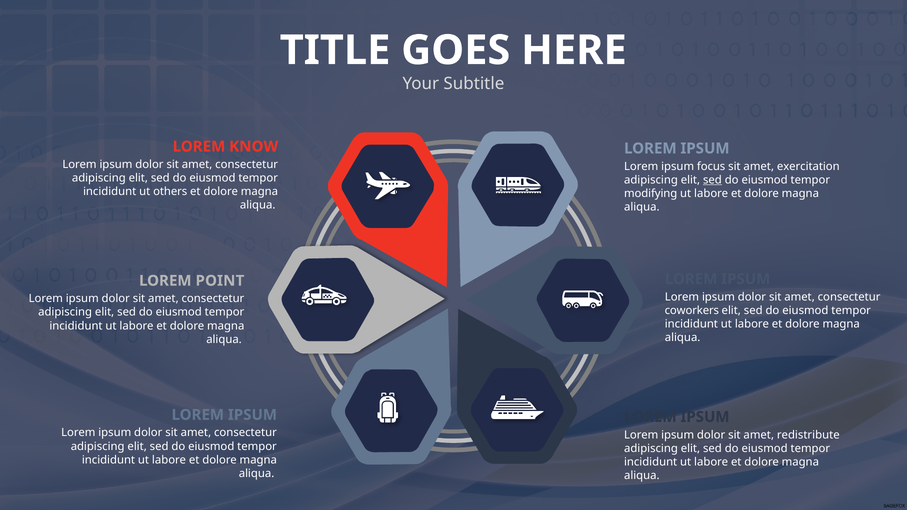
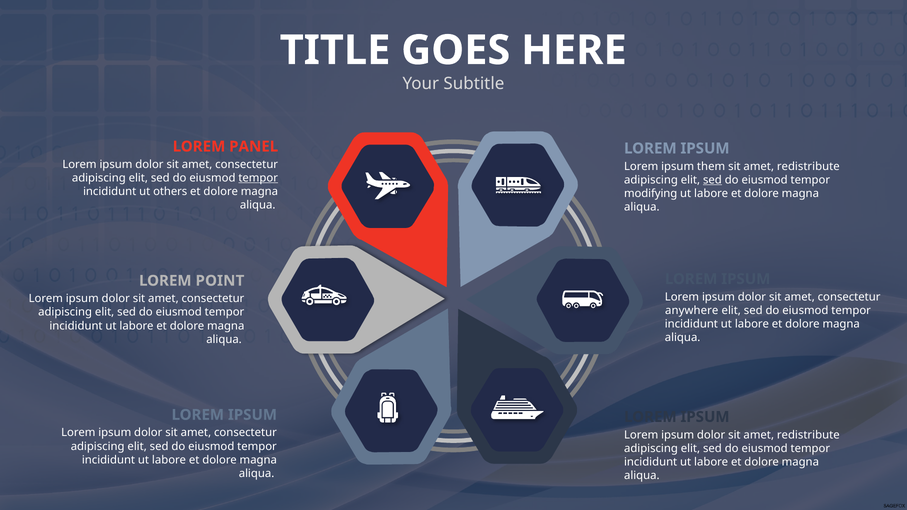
KNOW: KNOW -> PANEL (254, 147)
focus: focus -> them (711, 166)
exercitation: exercitation -> redistribute (808, 166)
tempor underline: none -> present (258, 178)
coworkers: coworkers -> anywhere (692, 311)
